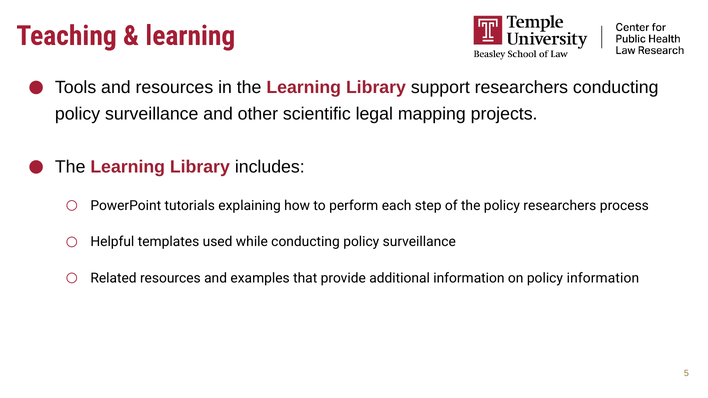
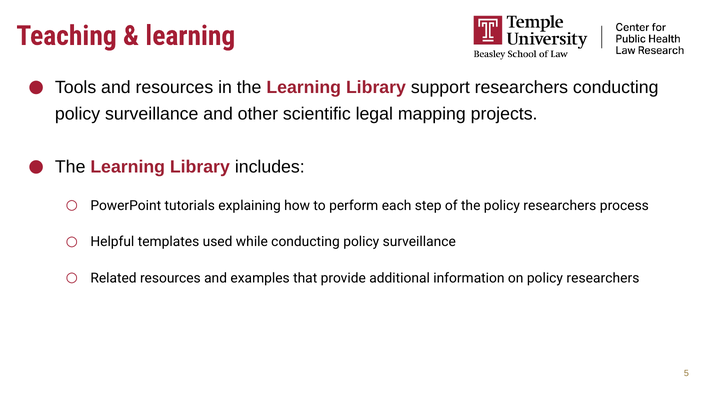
on policy information: information -> researchers (603, 278)
